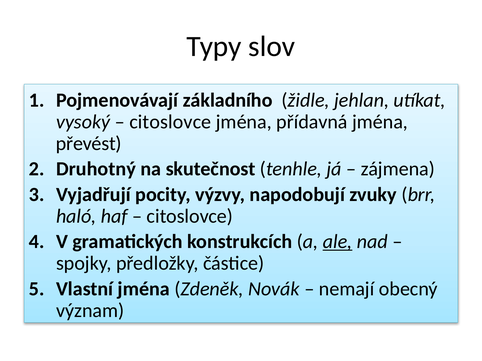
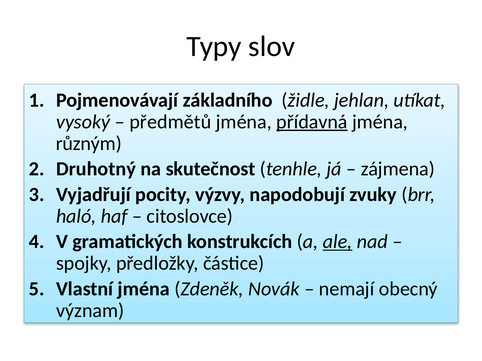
citoslovce: citoslovce -> předmětů (170, 122)
přídavná underline: none -> present (312, 122)
převést: převést -> různým (89, 144)
